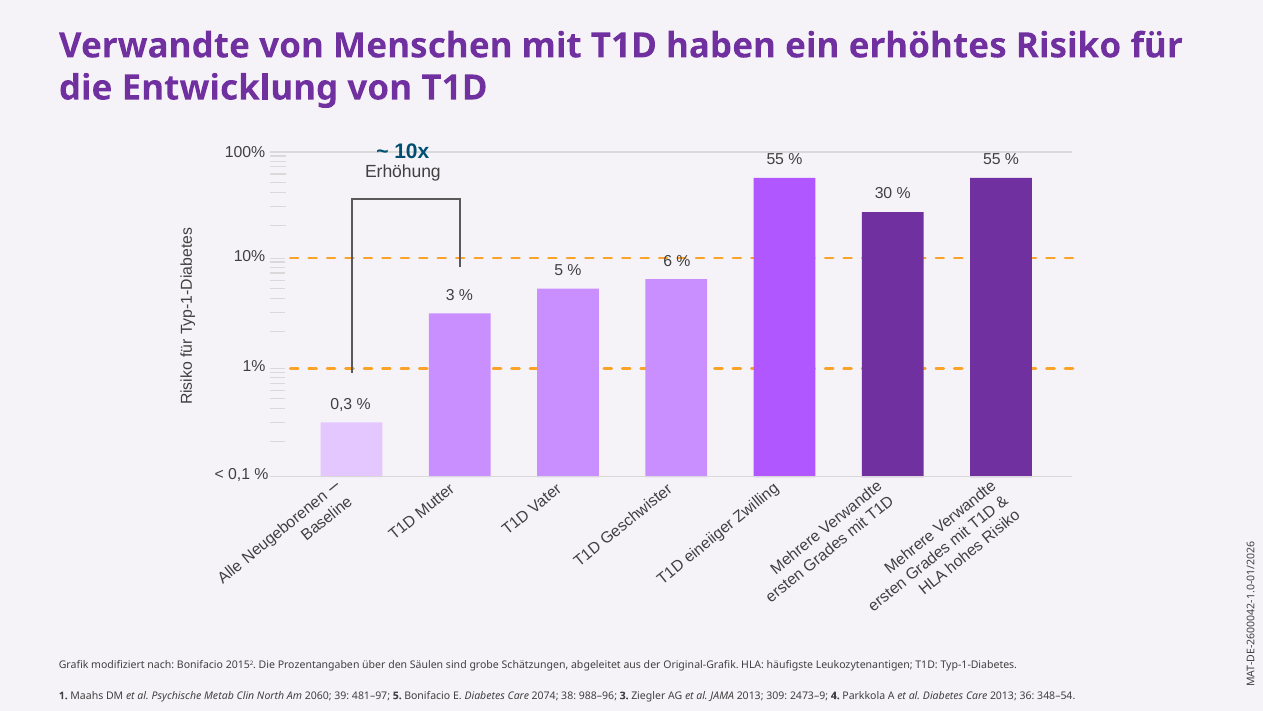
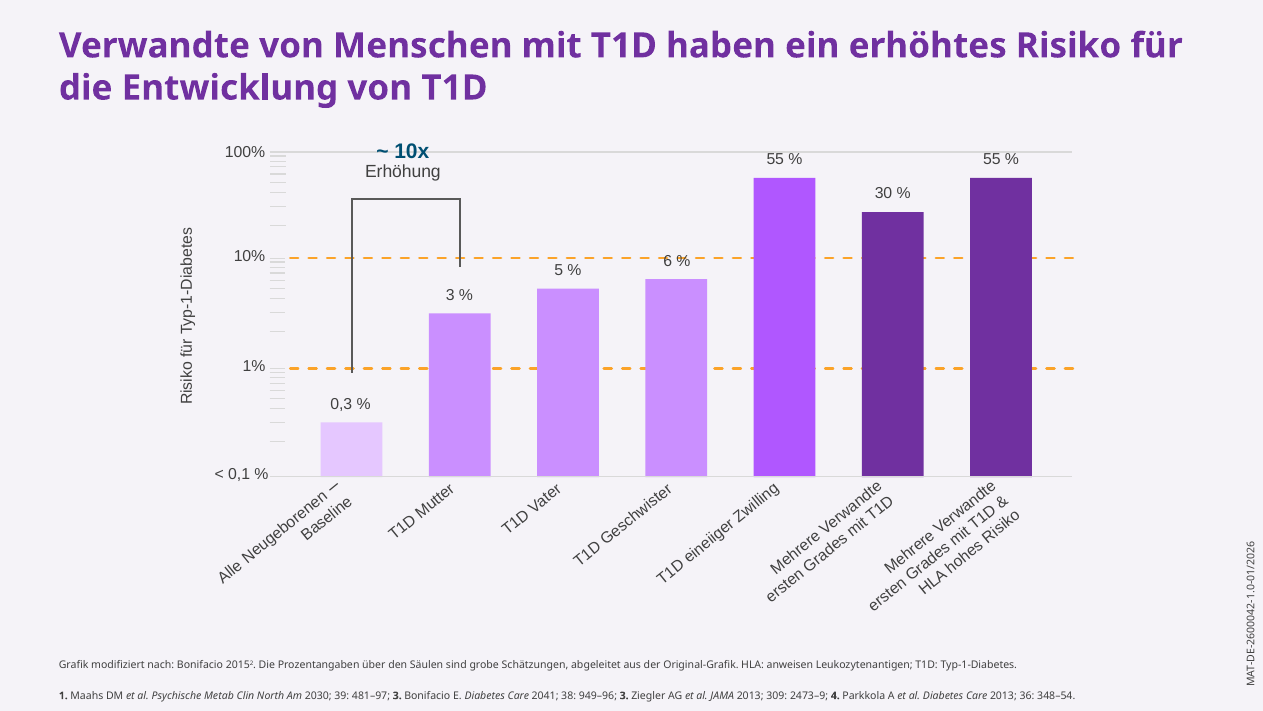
häufigste: häufigste -> anweisen (790, 664)
2060: 2060 -> 2030 (318, 695)
481–97 5: 5 -> 3 (397, 695)
2074: 2074 -> 2041 (545, 695)
988–96: 988–96 -> 949–96 (598, 695)
